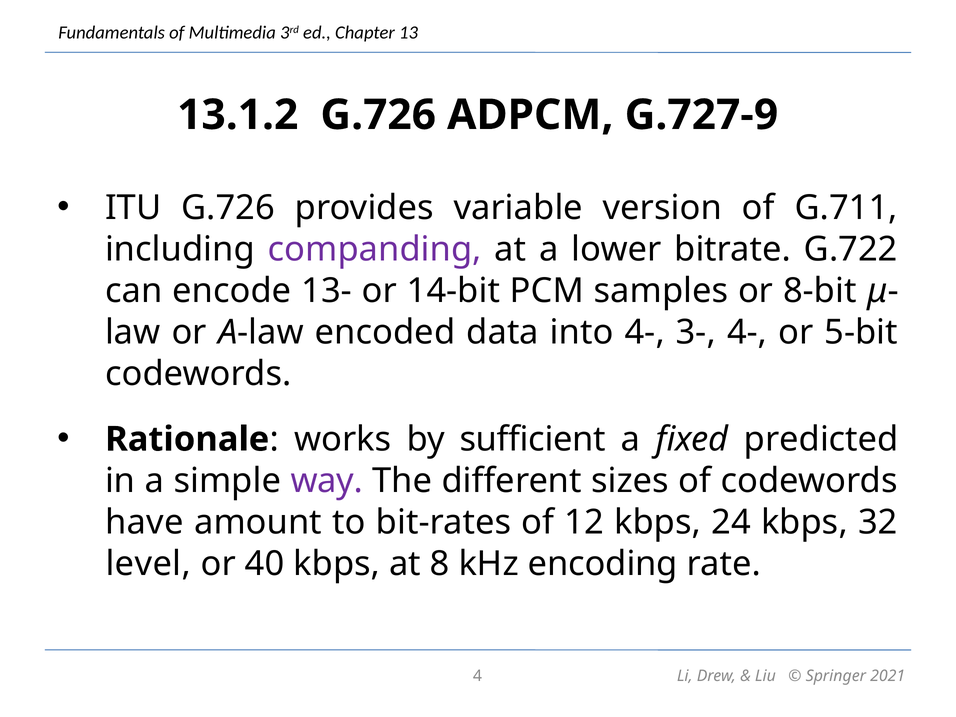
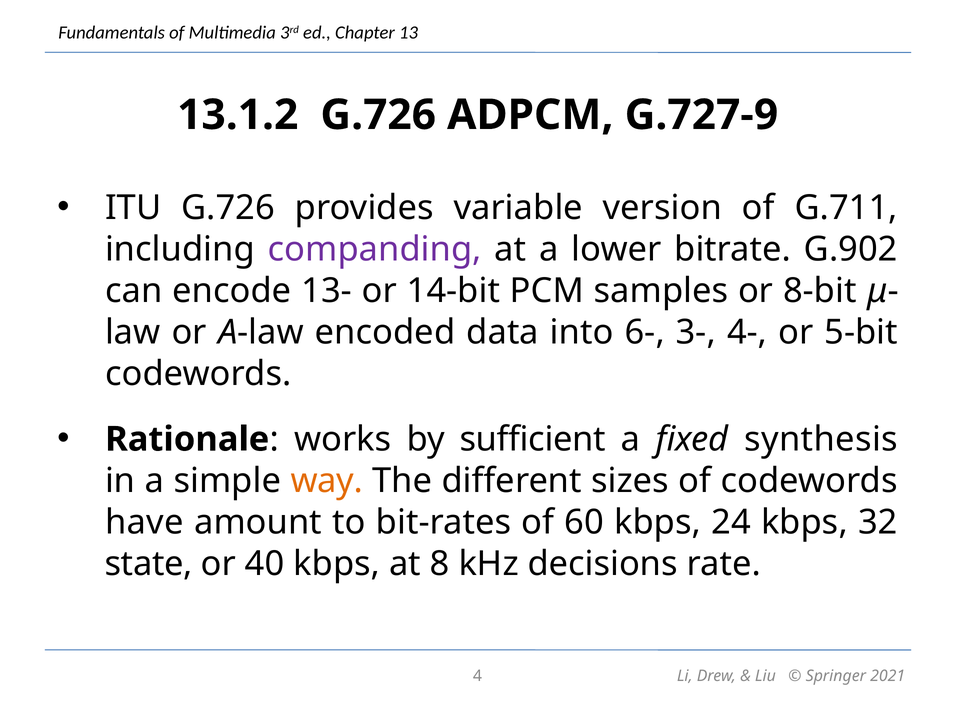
G.722: G.722 -> G.902 (851, 249)
into 4-: 4- -> 6- (645, 332)
predicted: predicted -> synthesis (821, 439)
way colour: purple -> orange (327, 481)
12: 12 -> 60 (584, 522)
level: level -> state (149, 564)
encoding: encoding -> decisions (603, 564)
